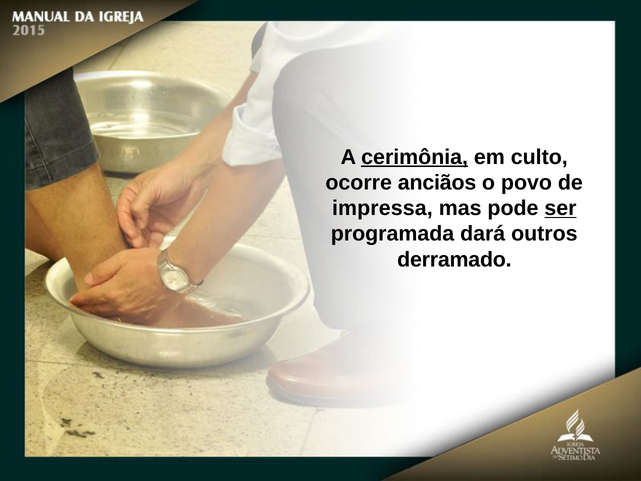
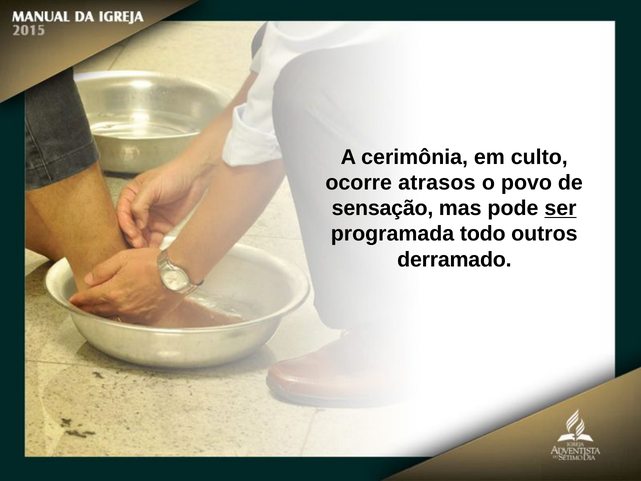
cerimônia underline: present -> none (415, 157)
anciãos: anciãos -> atrasos (437, 183)
impressa: impressa -> sensação (383, 208)
dará: dará -> todo (483, 234)
